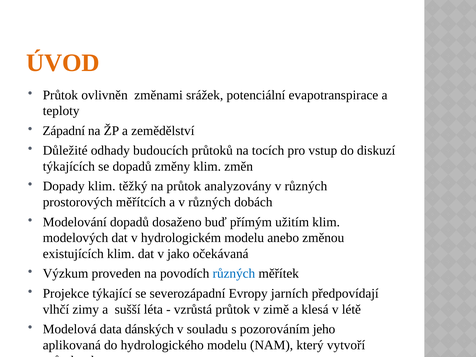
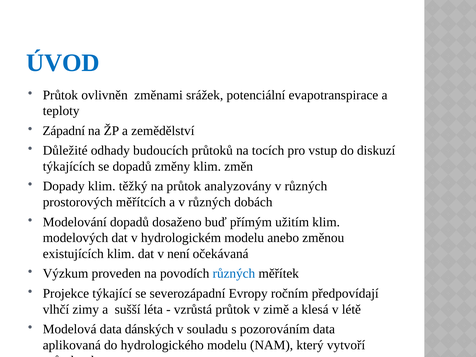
ÚVOD colour: orange -> blue (63, 63)
jako: jako -> není (178, 254)
jarních: jarních -> ročním (290, 293)
pozorováním jeho: jeho -> data (324, 329)
